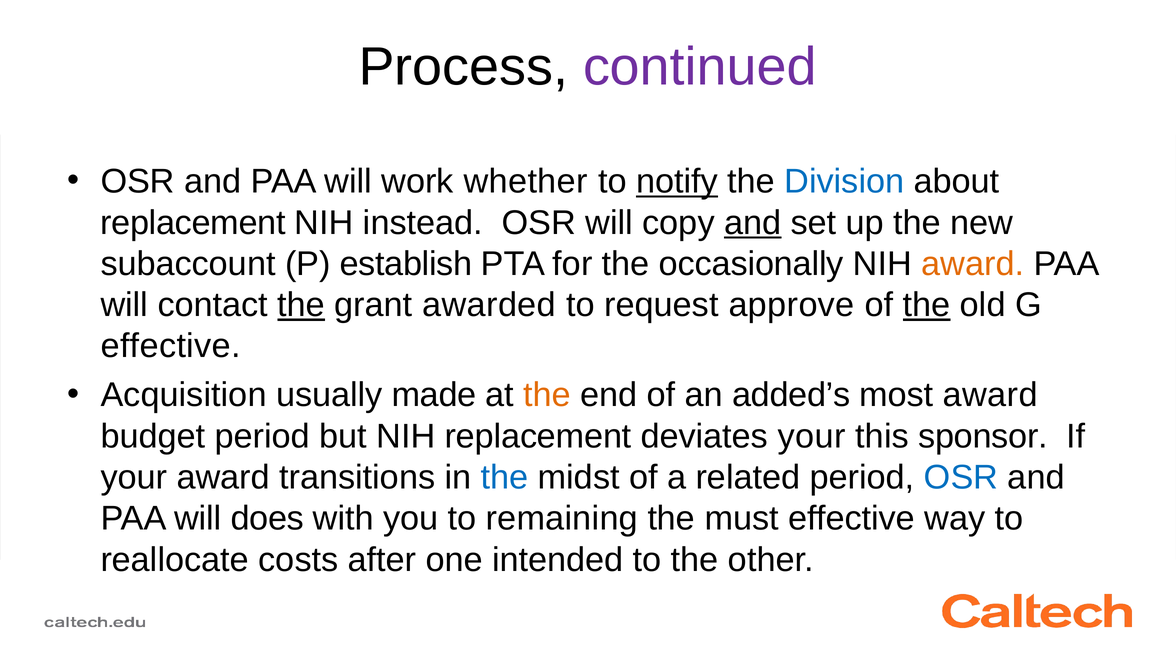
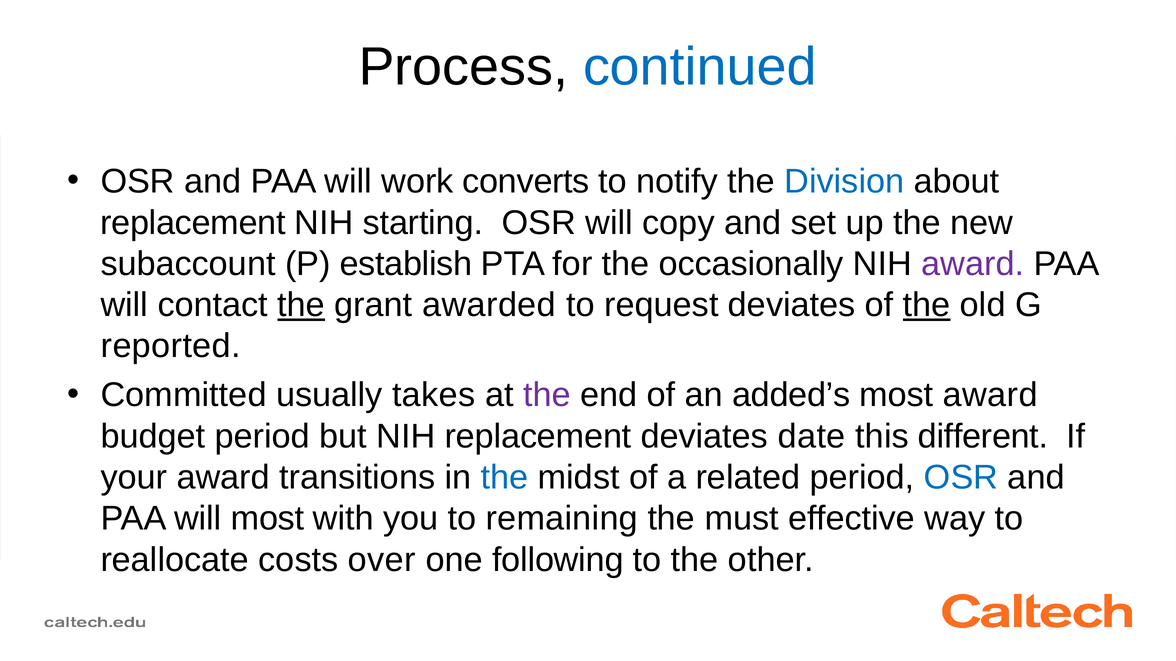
continued colour: purple -> blue (700, 67)
whether: whether -> converts (526, 182)
notify underline: present -> none (677, 182)
instead: instead -> starting (423, 223)
and underline: present -> none (753, 223)
award colour: orange -> purple (973, 264)
request approve: approve -> deviates (792, 305)
effective: effective -> reported (171, 346)
Acquisition: Acquisition -> Committed (184, 395)
made: made -> takes (434, 395)
the colour: orange -> purple (547, 395)
deviates your: your -> date (812, 437)
sponsor: sponsor -> different (983, 437)
will does: does -> most (267, 519)
after: after -> over (382, 560)
intended: intended -> following (558, 560)
